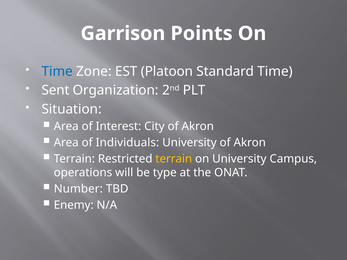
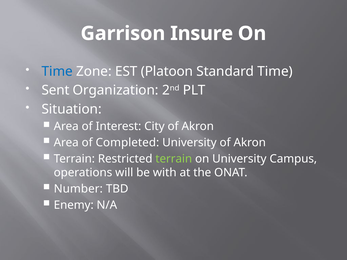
Points: Points -> Insure (202, 33)
Individuals: Individuals -> Completed (127, 143)
terrain colour: yellow -> light green (174, 159)
type: type -> with (165, 173)
